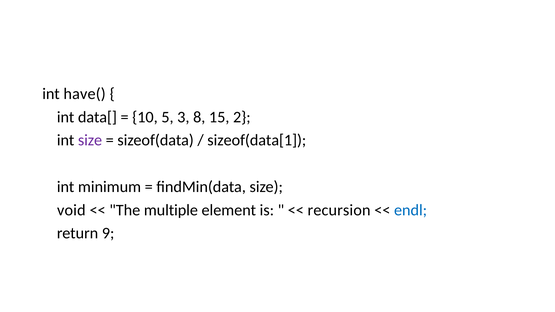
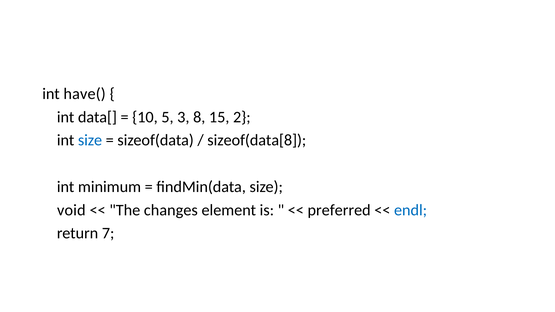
size colour: purple -> blue (90, 140)
sizeof(data[1: sizeof(data[1 -> sizeof(data[8 (257, 140)
multiple: multiple -> changes (171, 210)
recursion: recursion -> preferred (339, 210)
9: 9 -> 7 (108, 233)
